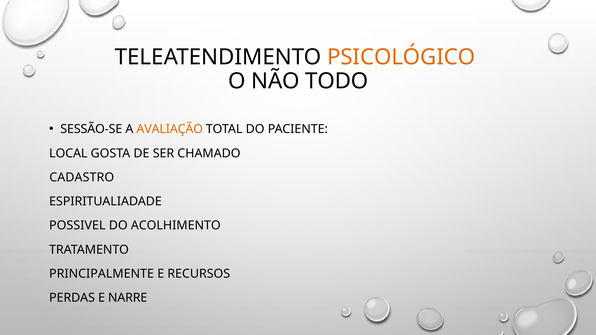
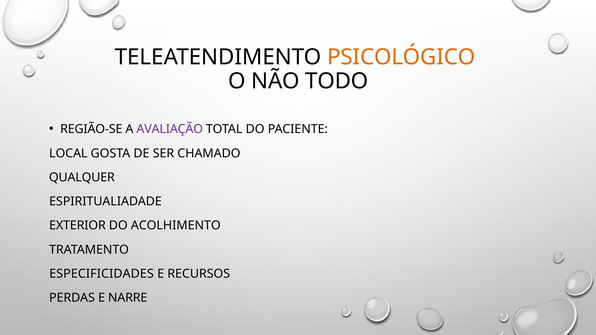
SESSÃO-SE: SESSÃO-SE -> REGIÃO-SE (91, 129)
AVALIAÇÃO colour: orange -> purple (170, 129)
CADASTRO: CADASTRO -> QUALQUER (82, 177)
POSSIVEL: POSSIVEL -> EXTERIOR (77, 226)
PRINCIPALMENTE: PRINCIPALMENTE -> ESPECIFICIDADES (102, 274)
